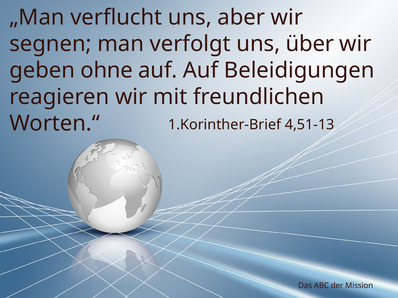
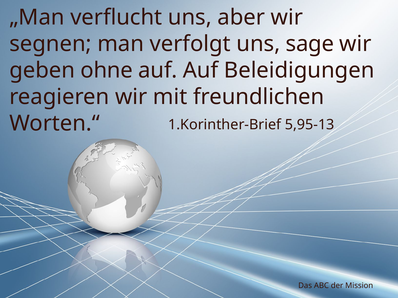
über: über -> sage (310, 44)
4,51-13: 4,51-13 -> 5,95-13 (310, 125)
